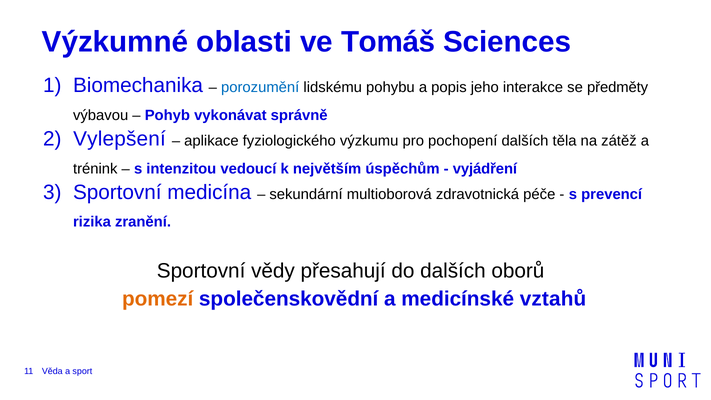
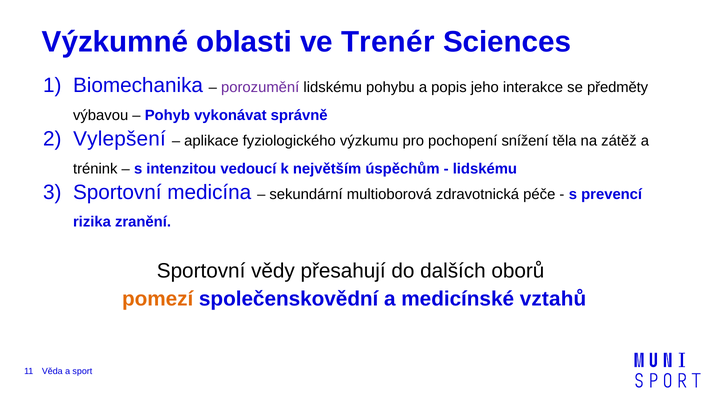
Tomáš: Tomáš -> Trenér (388, 42)
porozumění colour: blue -> purple (260, 88)
pochopení dalších: dalších -> snížení (525, 141)
vyjádření: vyjádření -> lidskému (485, 169)
